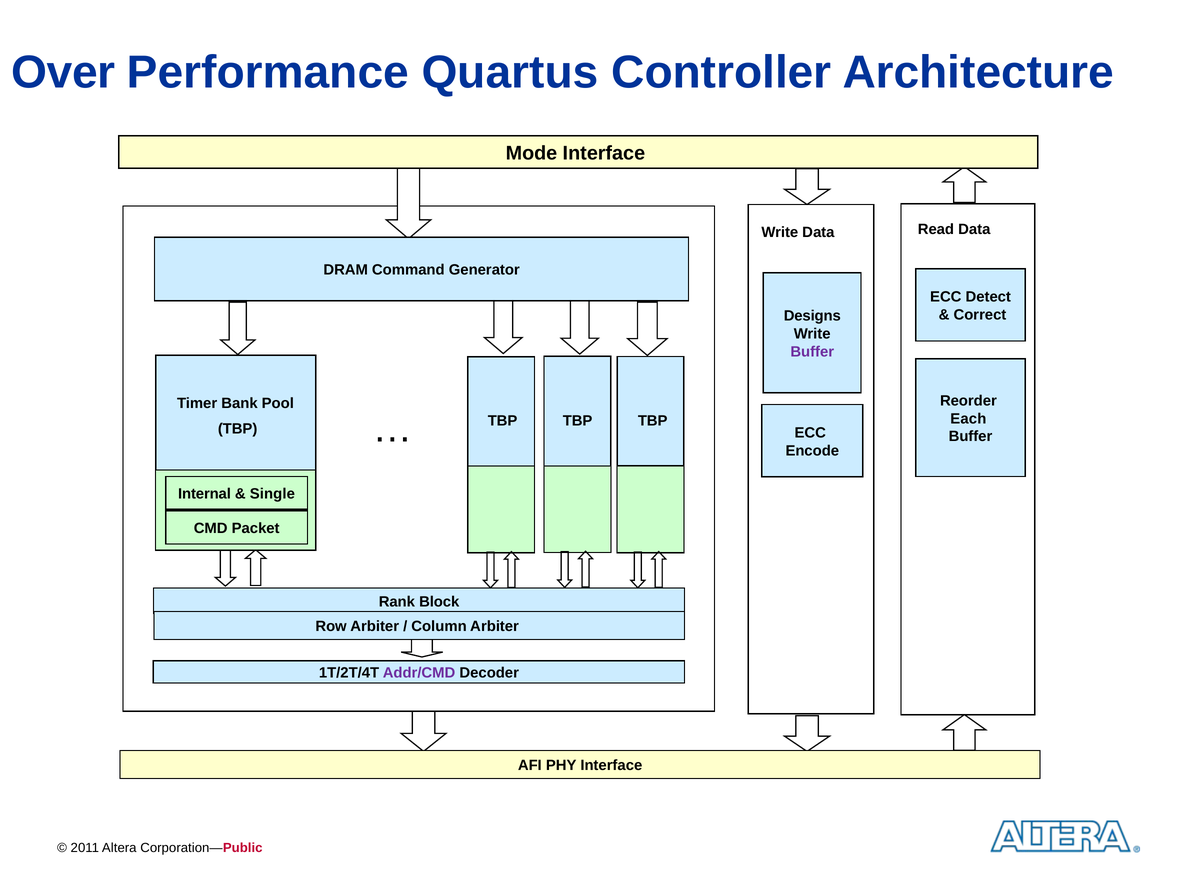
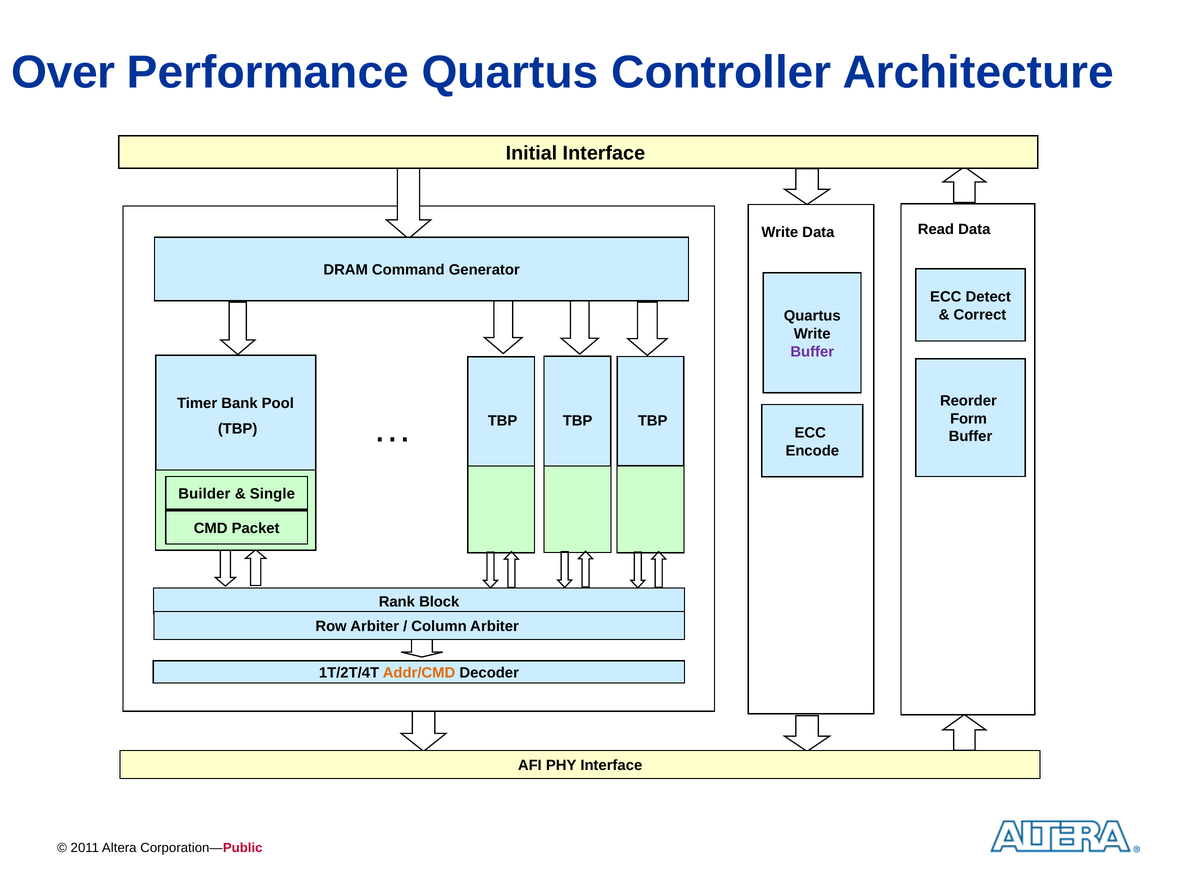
Mode: Mode -> Initial (531, 153)
Designs: Designs -> Quartus (812, 316)
Each: Each -> Form (968, 419)
Internal: Internal -> Builder (204, 494)
Addr/CMD colour: purple -> orange (419, 673)
